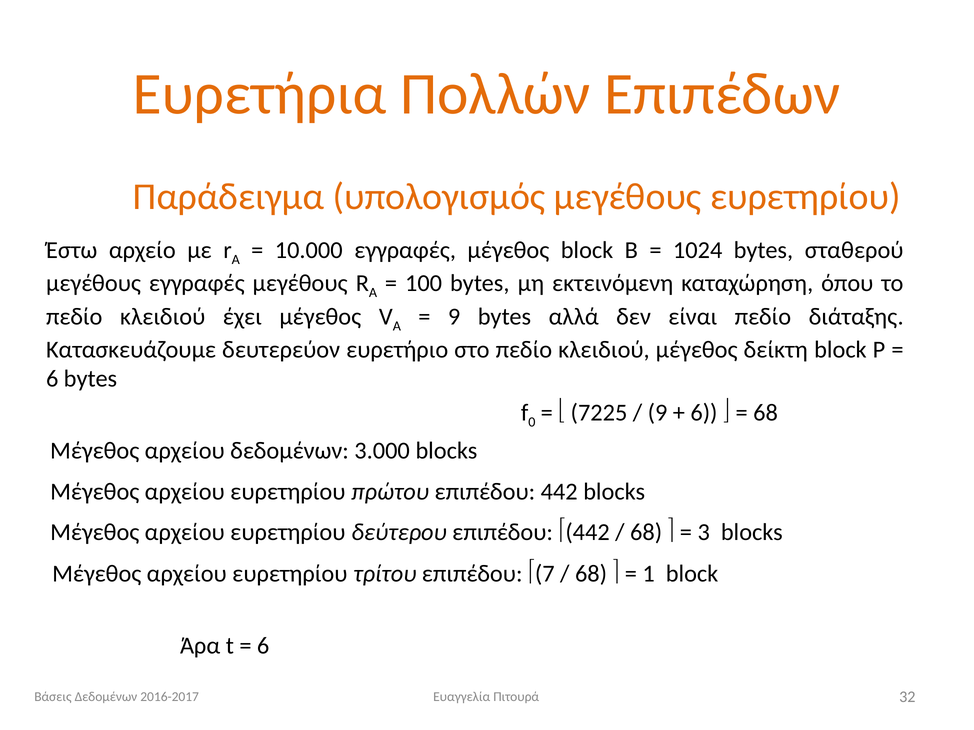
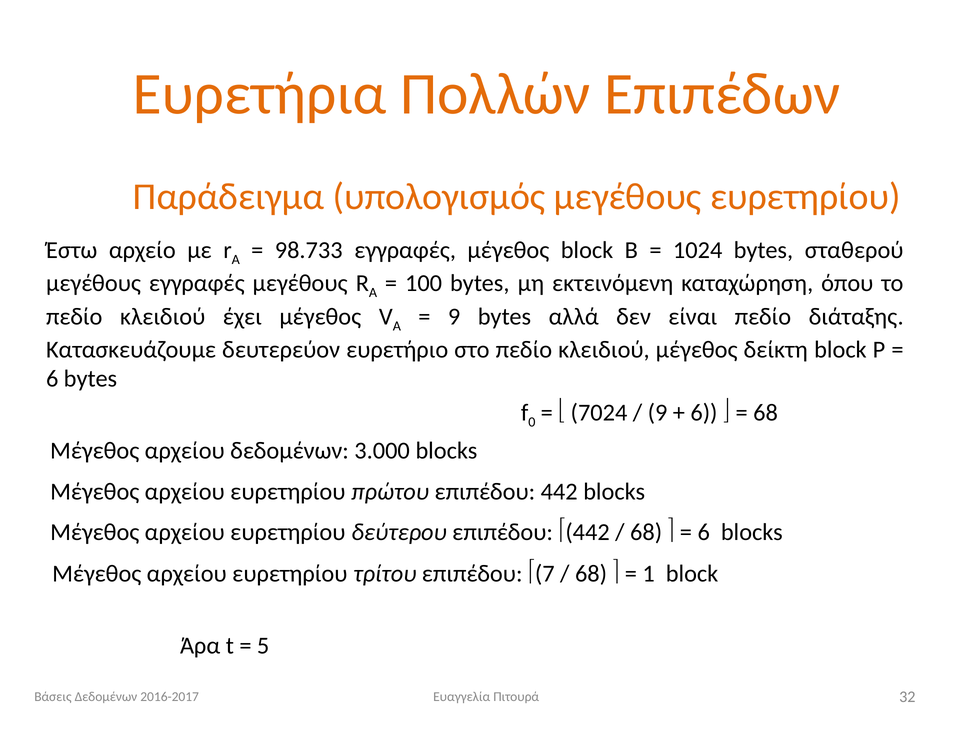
10.000: 10.000 -> 98.733 (309, 250)
7225: 7225 -> 7024 (599, 413)
3: 3 -> 6 (704, 532)
6: 6 -> 5 (263, 646)
